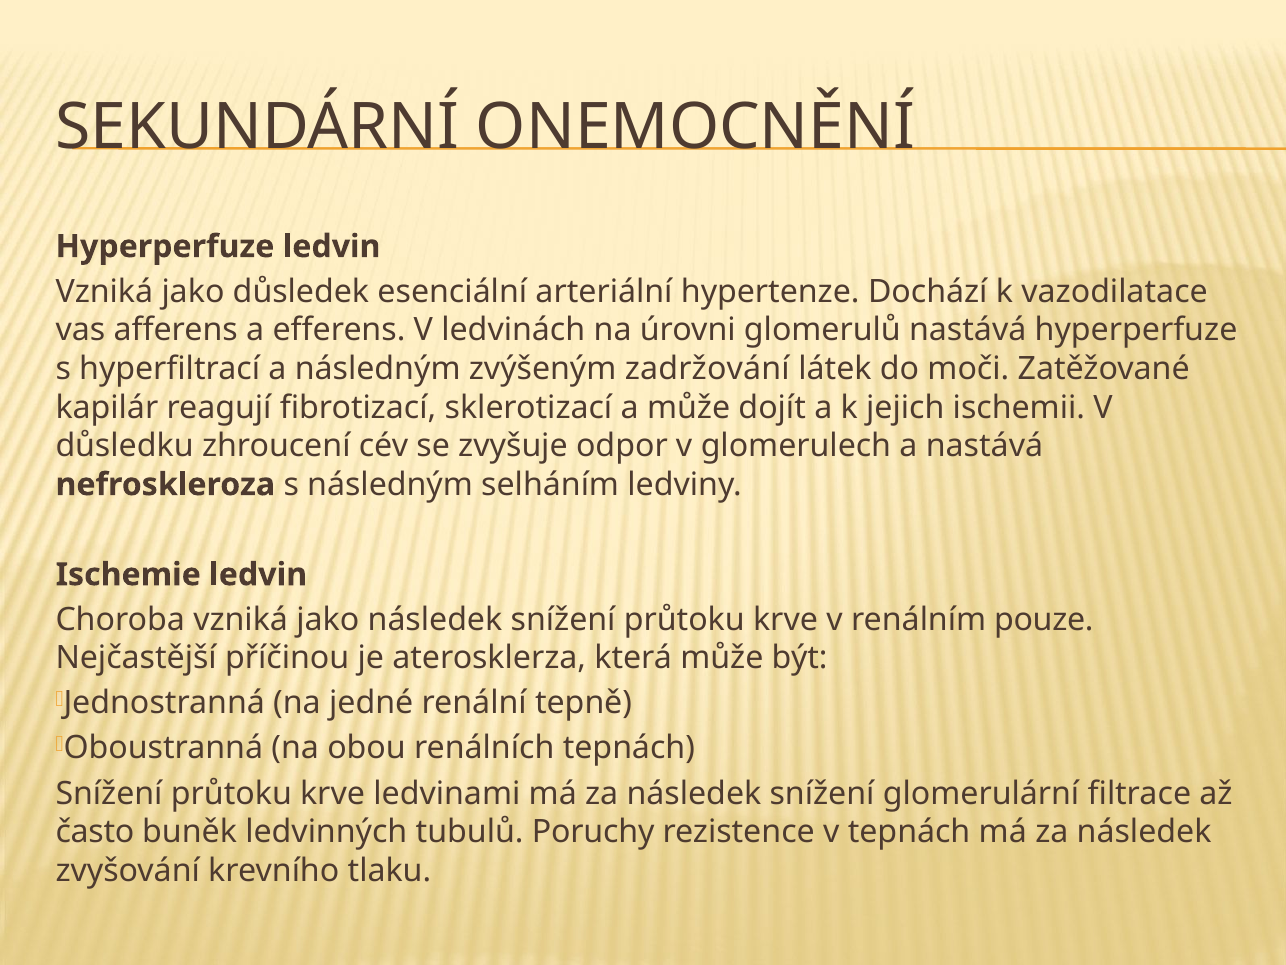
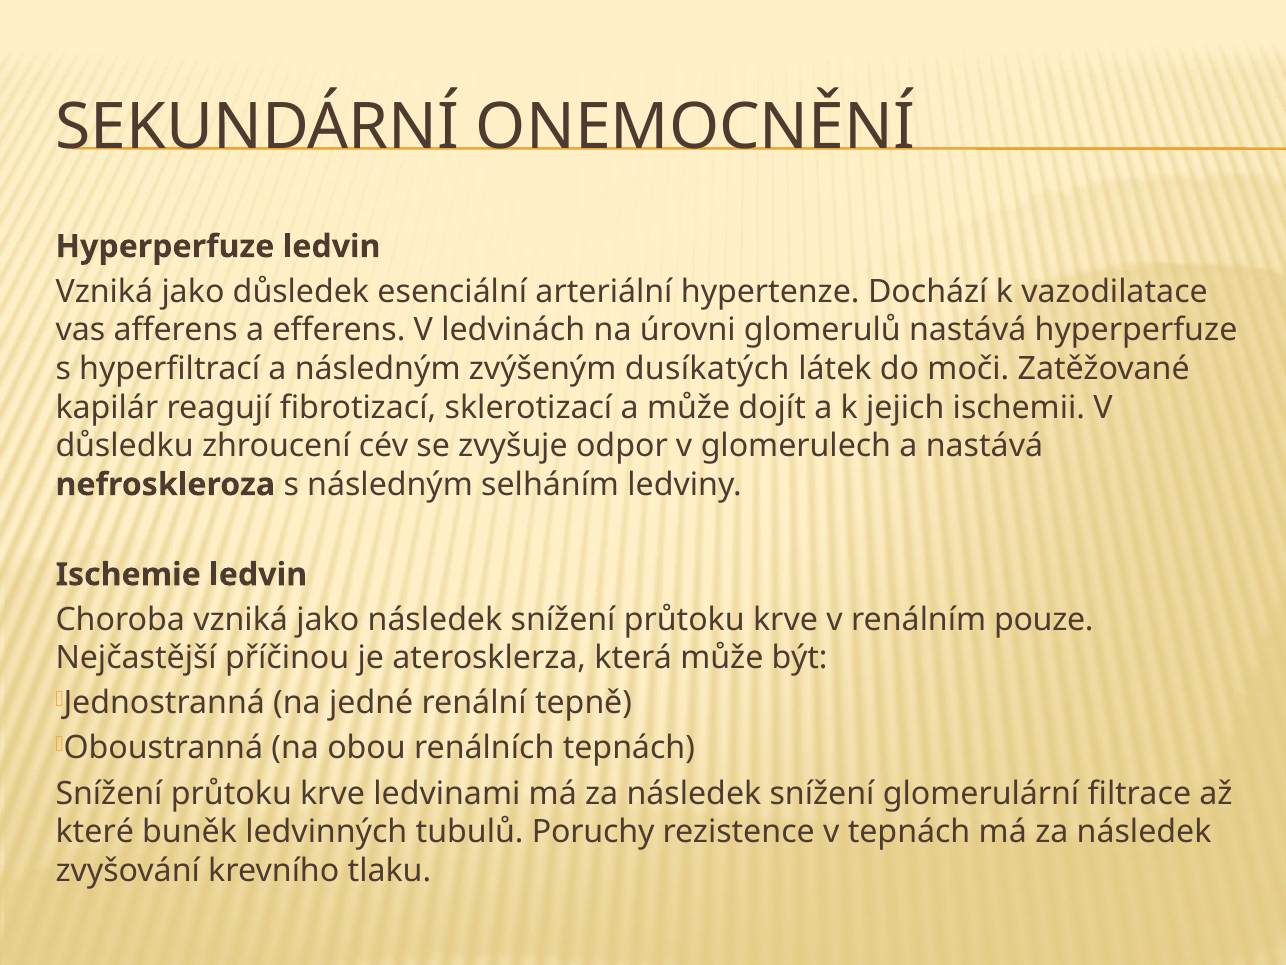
zadržování: zadržování -> dusíkatých (707, 369)
často: často -> které (95, 832)
